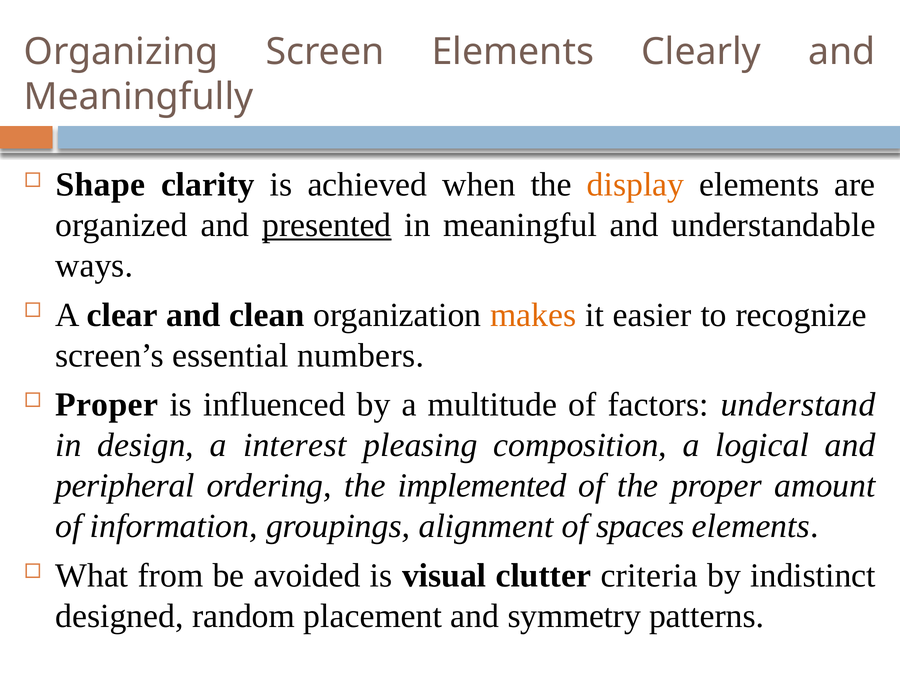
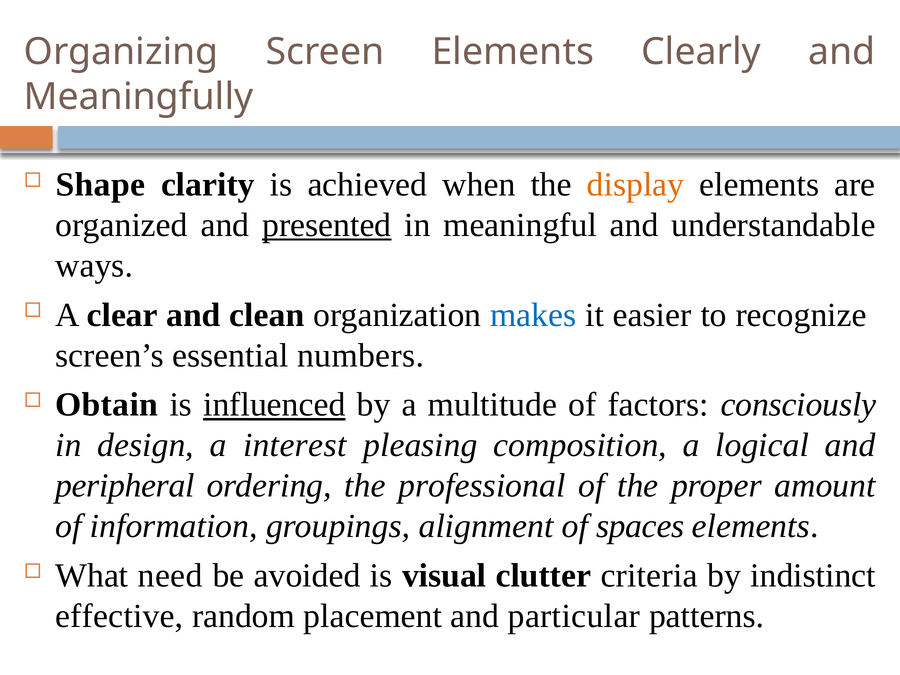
makes colour: orange -> blue (533, 315)
Proper: Proper -> Obtain (107, 405)
influenced underline: none -> present (274, 405)
understand: understand -> consciously (798, 405)
implemented: implemented -> professional (482, 486)
from: from -> need (170, 576)
designed: designed -> effective (119, 616)
symmetry: symmetry -> particular (574, 616)
